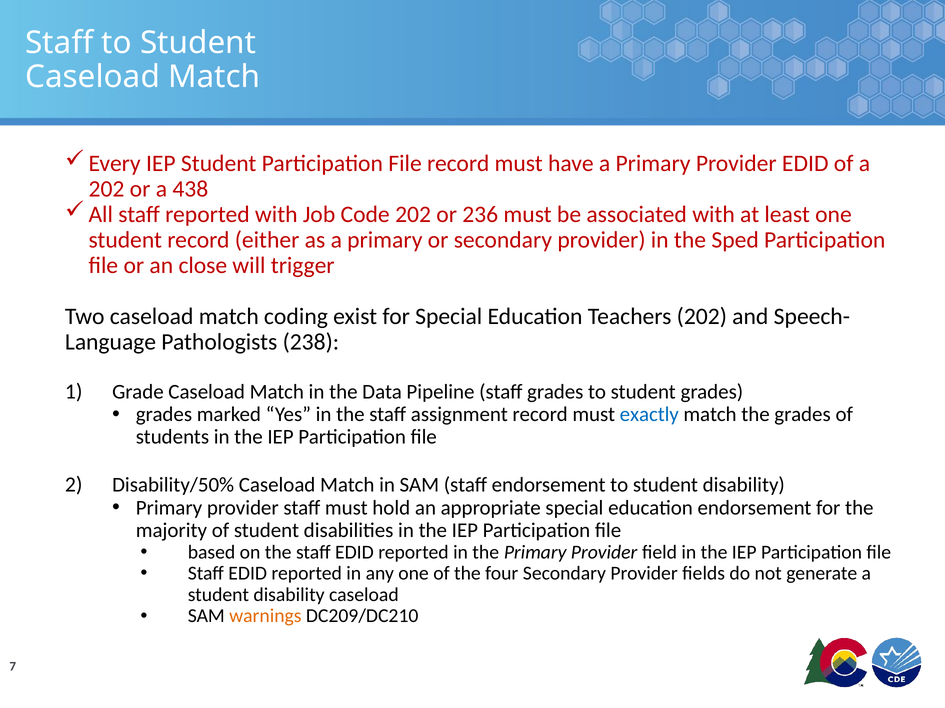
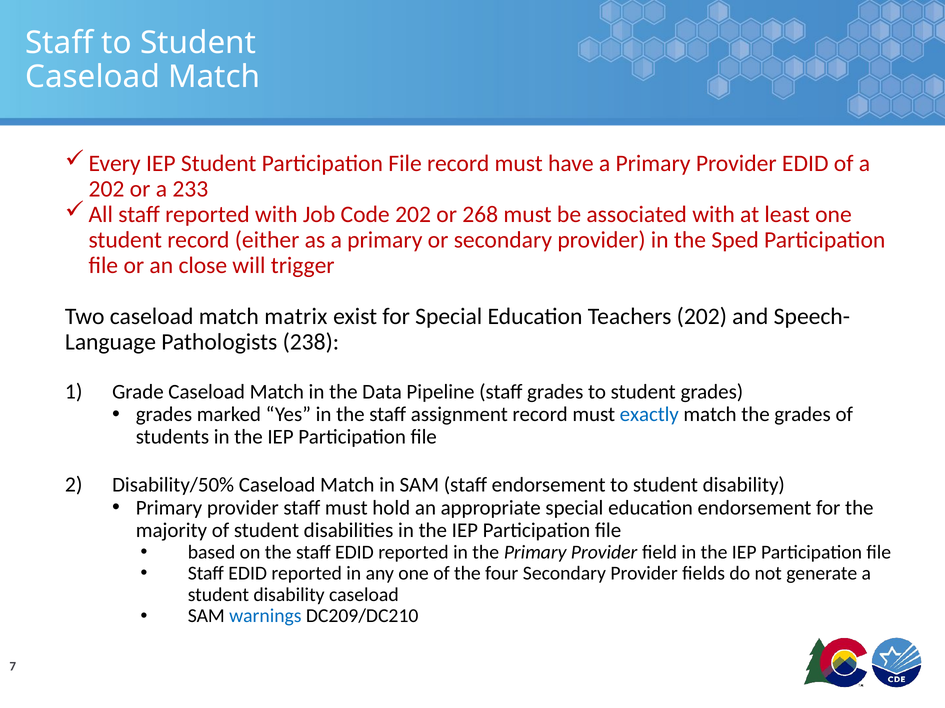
438: 438 -> 233 (190, 189)
236: 236 -> 268 (480, 215)
coding: coding -> matrix (296, 317)
warnings colour: orange -> blue (265, 617)
